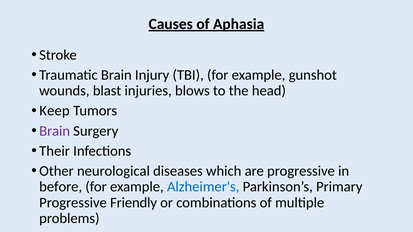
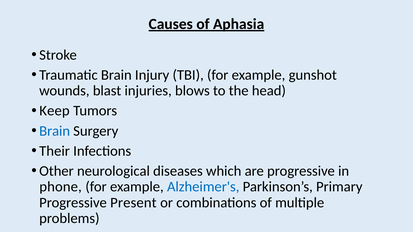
Brain colour: purple -> blue (55, 131)
before: before -> phone (61, 187)
Friendly: Friendly -> Present (133, 203)
